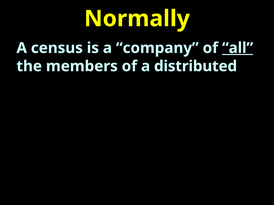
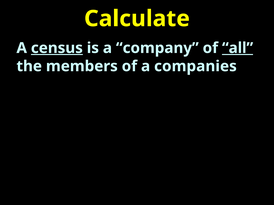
Normally: Normally -> Calculate (137, 19)
census underline: none -> present (57, 48)
distributed: distributed -> companies (195, 66)
